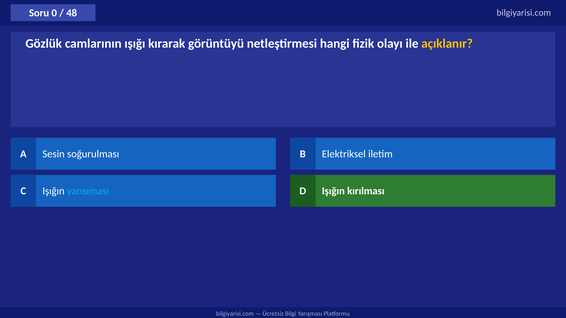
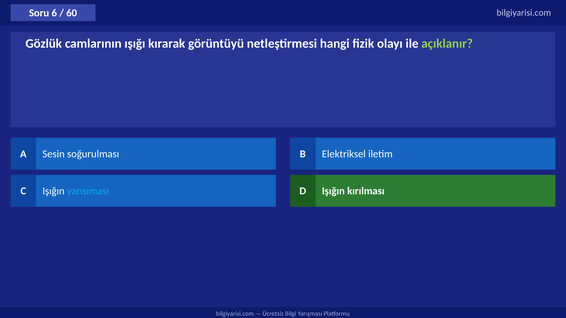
0: 0 -> 6 (54, 13)
48: 48 -> 60 (72, 13)
açıklanır colour: yellow -> light green (447, 44)
